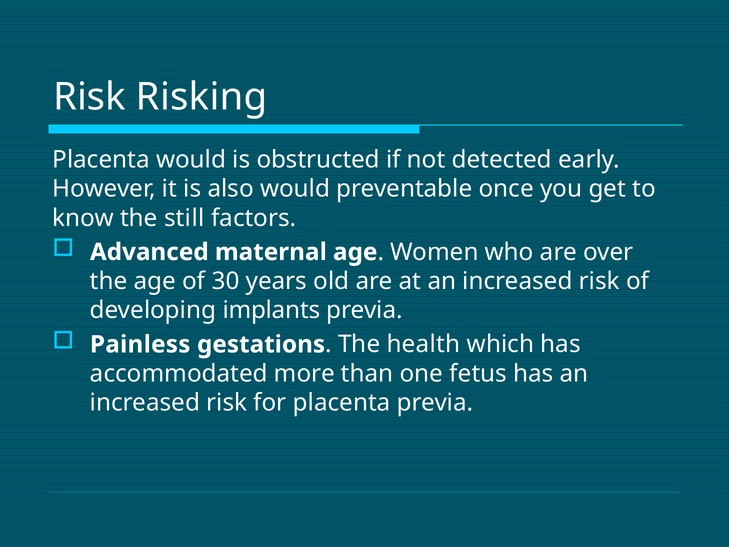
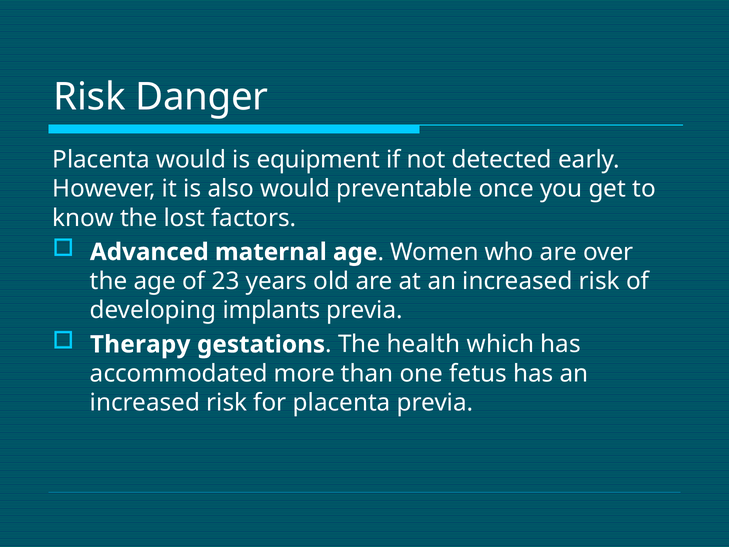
Risking: Risking -> Danger (202, 97)
obstructed: obstructed -> equipment (318, 160)
still: still -> lost (184, 218)
30: 30 -> 23 (226, 281)
Painless: Painless -> Therapy (140, 344)
